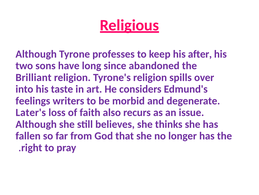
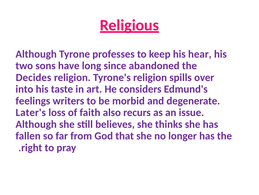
after: after -> hear (200, 54)
Brilliant: Brilliant -> Decides (34, 77)
